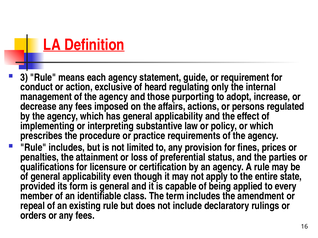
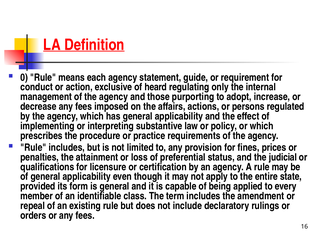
3: 3 -> 0 (24, 78)
parties: parties -> judicial (283, 158)
